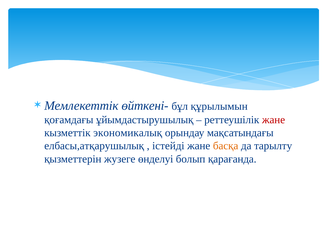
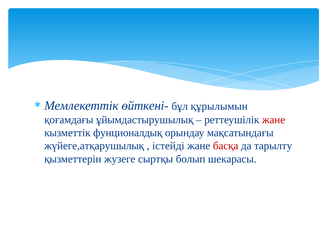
экономикалық: экономикалық -> фунционалдық (128, 133)
елбасы,атқарушылық: елбасы,атқарушылық -> жүйеге,атқарушылық (94, 146)
басқа colour: orange -> red (226, 146)
өнделуі: өнделуі -> сыртқы (156, 159)
қарағанда: қарағанда -> шекарасы (232, 159)
